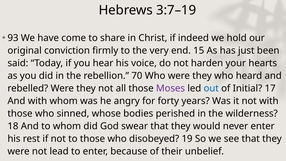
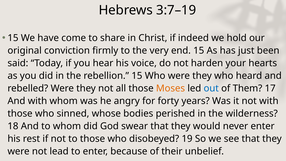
93: 93 -> 15 (13, 38)
rebellion 70: 70 -> 15 (137, 76)
Moses colour: purple -> orange (171, 88)
Initial: Initial -> Them (248, 88)
